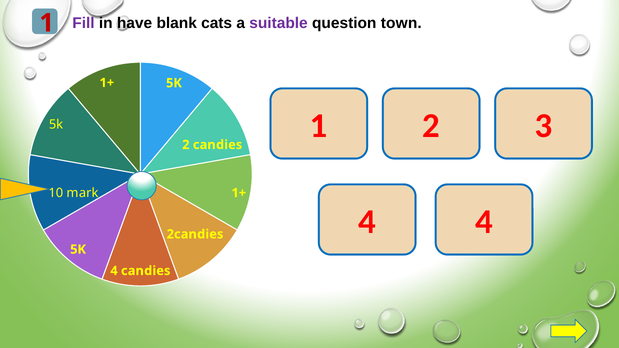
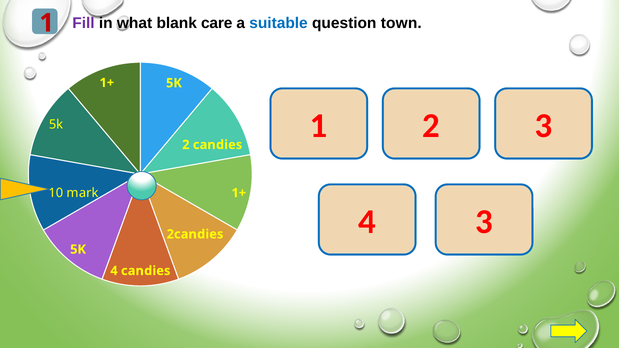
have: have -> what (135, 23)
cats: cats -> care (217, 23)
suitable colour: purple -> blue (279, 23)
4 4: 4 -> 3 (484, 222)
